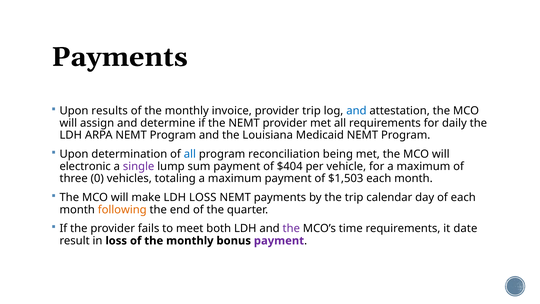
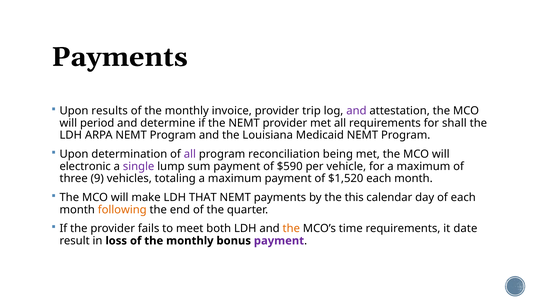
and colour: blue -> purple (356, 111)
assign: assign -> period (97, 123)
daily: daily -> shall (454, 123)
all colour: blue -> purple (190, 154)
$404: $404 -> $590 (290, 166)
0: 0 -> 9 (97, 178)
$1,503: $1,503 -> $1,520 (346, 178)
LDH LOSS: LOSS -> THAT (203, 197)
the trip: trip -> this (354, 197)
the colour: purple -> orange (291, 228)
